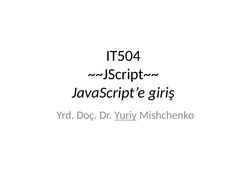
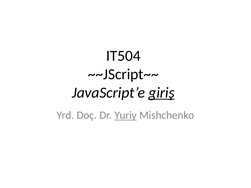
giriş underline: none -> present (162, 93)
